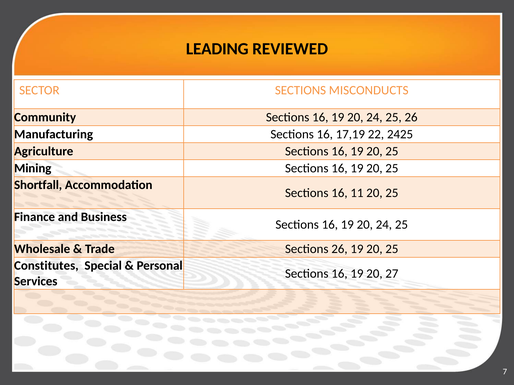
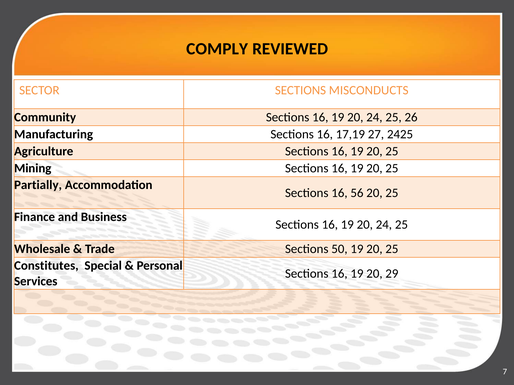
LEADING: LEADING -> COMPLY (217, 49)
22: 22 -> 27 (376, 135)
Shortfall: Shortfall -> Partially (38, 185)
11: 11 -> 56 (357, 193)
Sections 26: 26 -> 50 (339, 249)
27: 27 -> 29 (392, 274)
